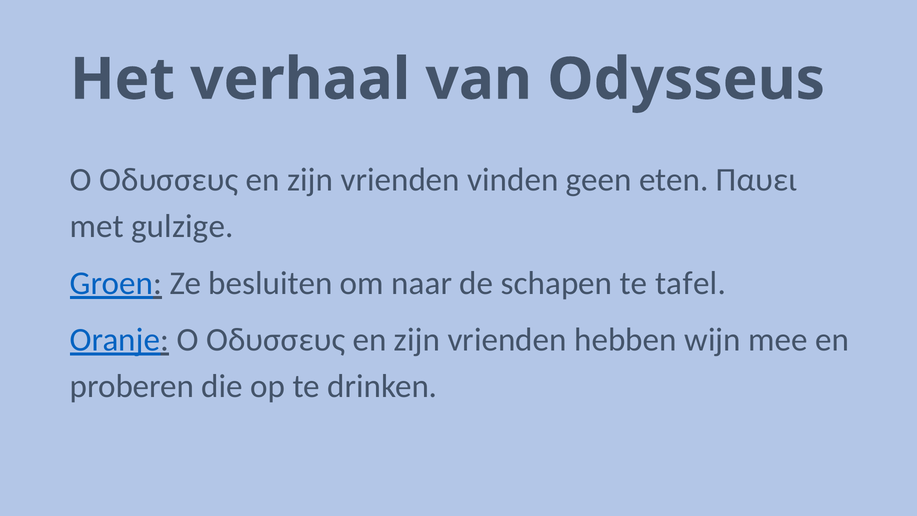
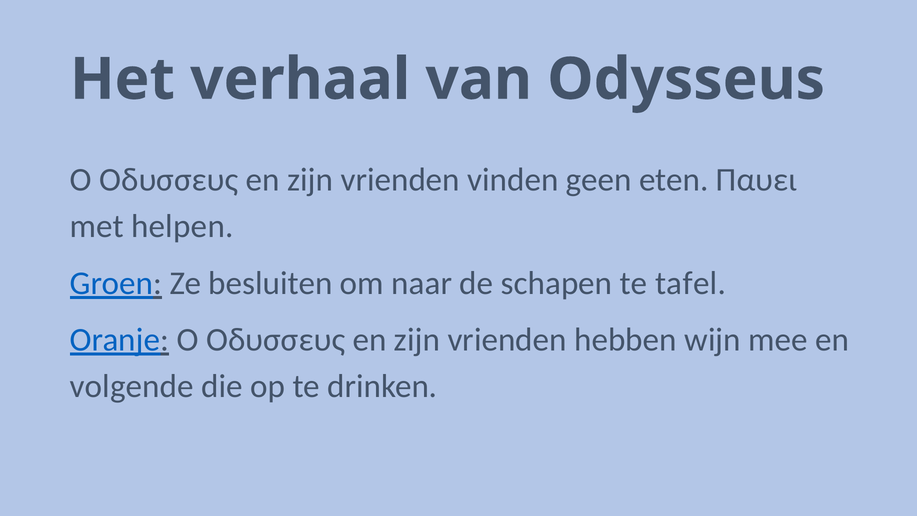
gulzige: gulzige -> helpen (182, 226)
proberen: proberen -> volgende (132, 386)
